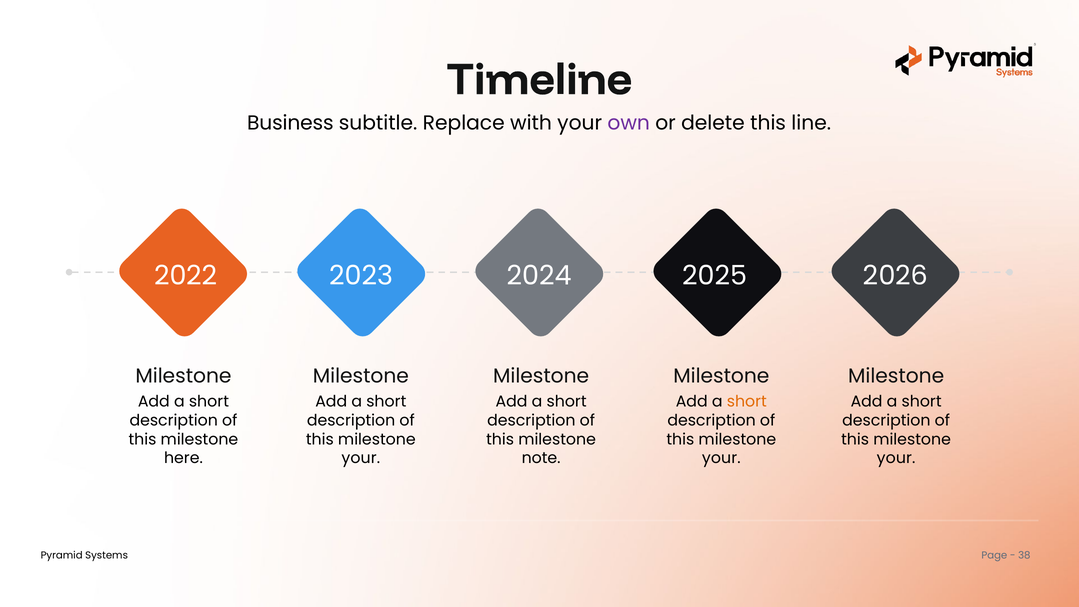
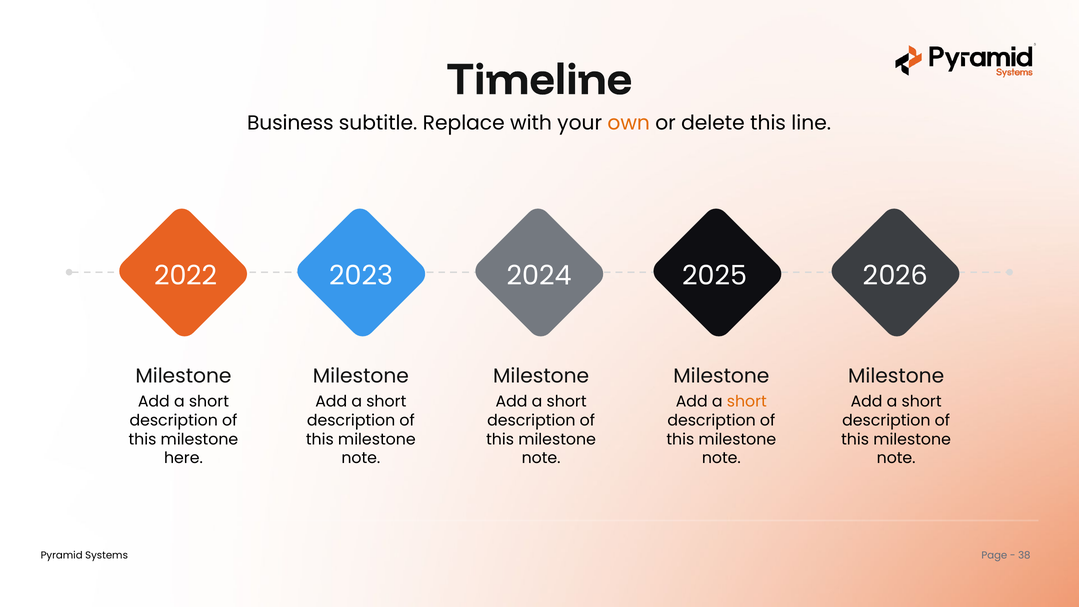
own colour: purple -> orange (629, 123)
your: your -> note (361, 458)
your: your -> note (721, 458)
your: your -> note (896, 458)
